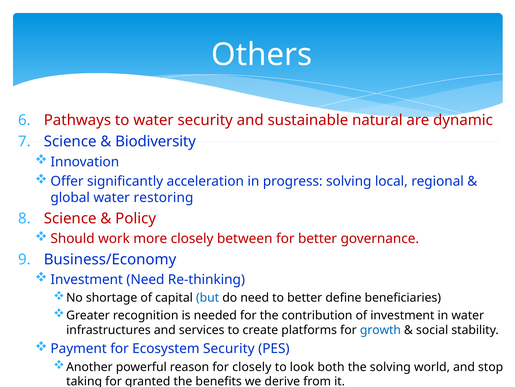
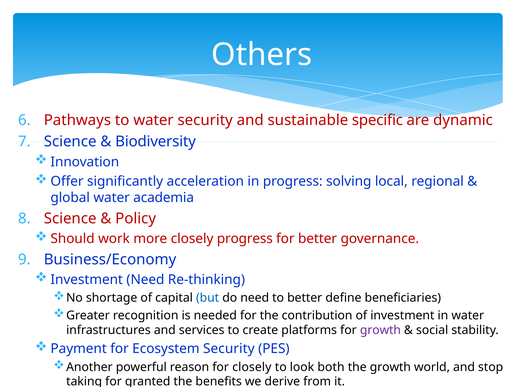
natural: natural -> specific (377, 120)
restoring: restoring -> academia (164, 197)
closely between: between -> progress (245, 238)
growth colour: blue -> purple (380, 329)
the solving: solving -> growth (390, 366)
